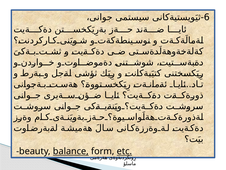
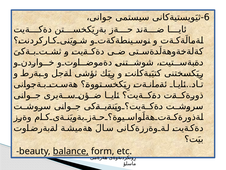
etc underline: present -> none (124, 151)
